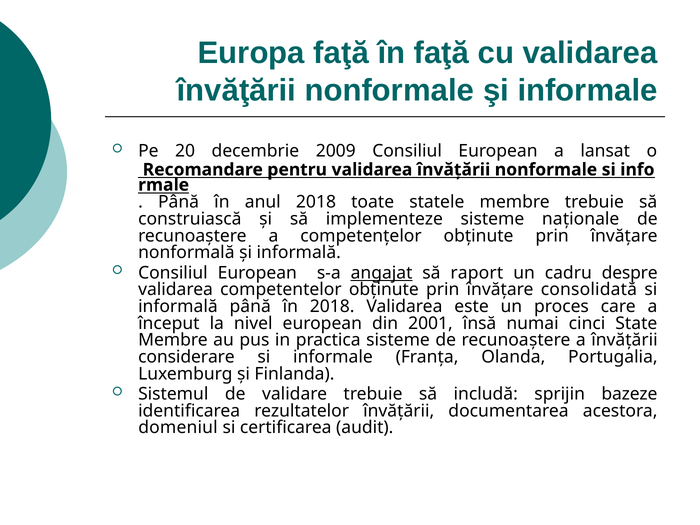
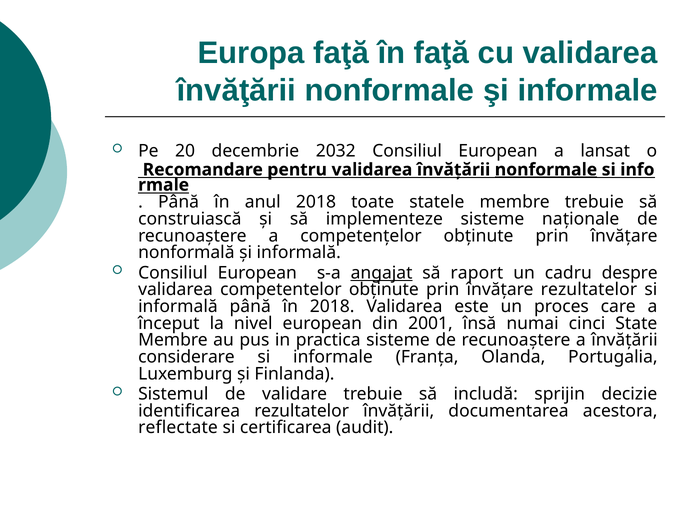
2009: 2009 -> 2032 (336, 151)
nonformale underline: none -> present (546, 170)
învăţare consolidată: consolidată -> rezultatelor (589, 290)
bazeze: bazeze -> decizie (629, 394)
domeniul: domeniul -> reflectate (178, 428)
